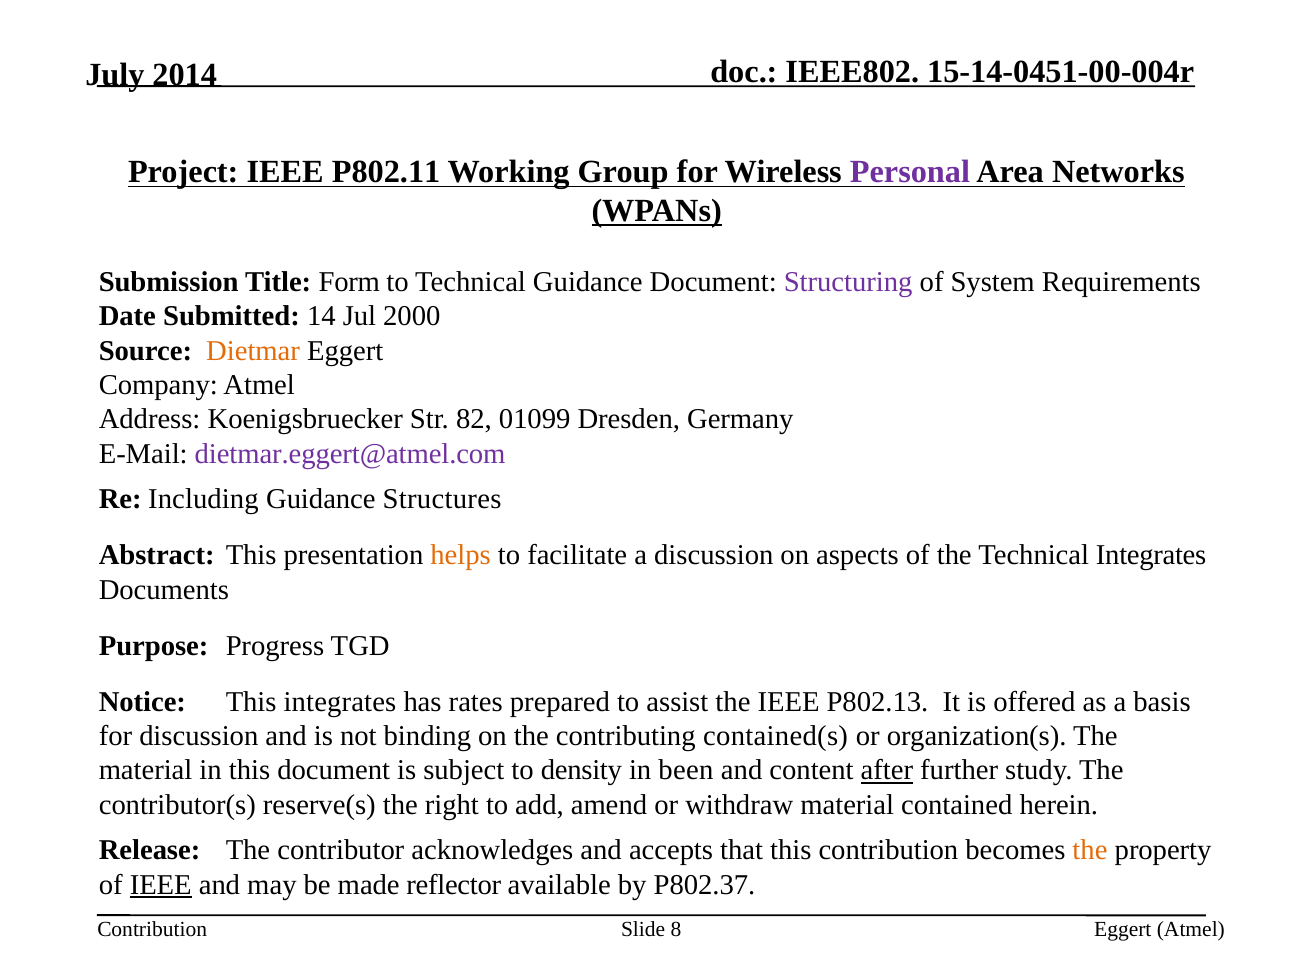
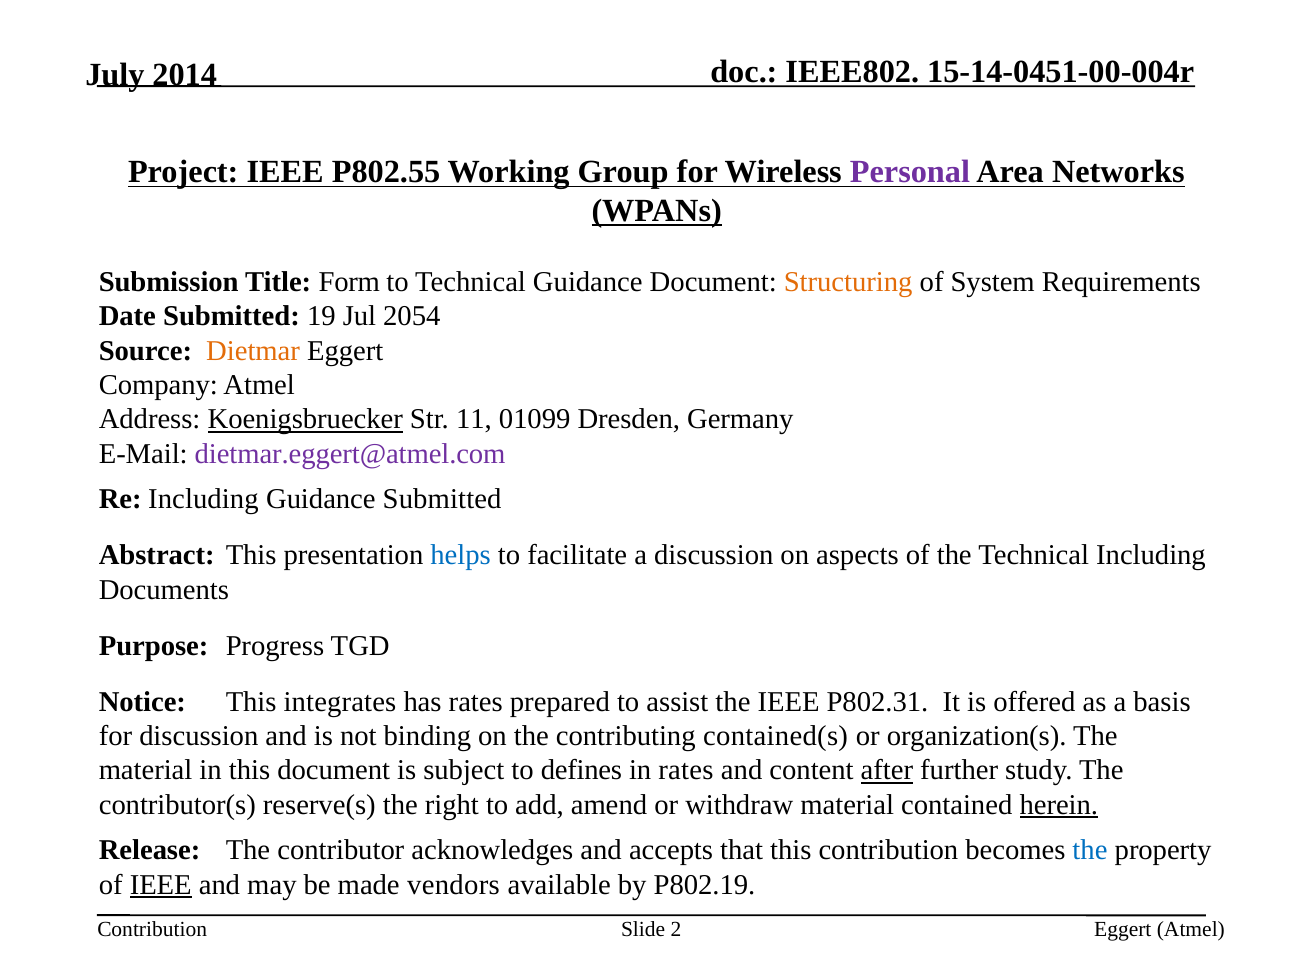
P802.11: P802.11 -> P802.55 (386, 172)
Structuring colour: purple -> orange (848, 282)
14: 14 -> 19 (321, 316)
2000: 2000 -> 2054 (412, 316)
Koenigsbruecker underline: none -> present (305, 419)
82: 82 -> 11 (474, 419)
Guidance Structures: Structures -> Submitted (442, 499)
helps colour: orange -> blue (461, 555)
Technical Integrates: Integrates -> Including (1151, 555)
P802.13: P802.13 -> P802.31 (877, 702)
density: density -> defines (581, 770)
in been: been -> rates (686, 770)
herein underline: none -> present (1059, 805)
the colour: orange -> blue (1090, 850)
reflector: reflector -> vendors (453, 885)
P802.37: P802.37 -> P802.19 (705, 885)
8: 8 -> 2 (676, 929)
